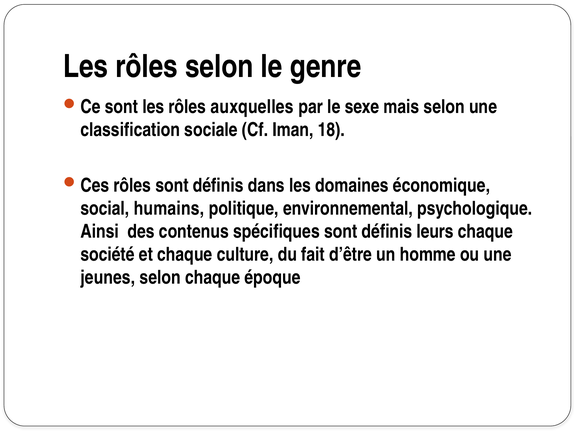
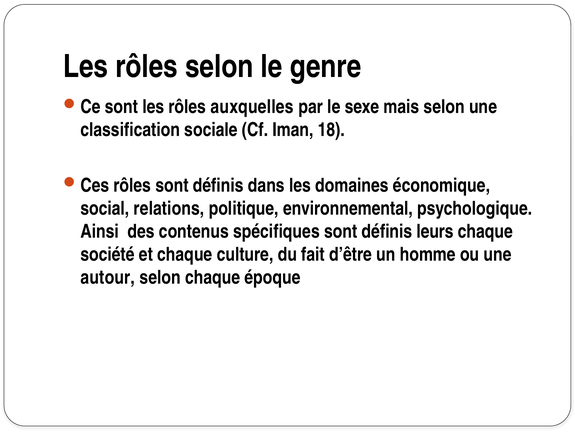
humains: humains -> relations (169, 208)
jeunes: jeunes -> autour (108, 277)
